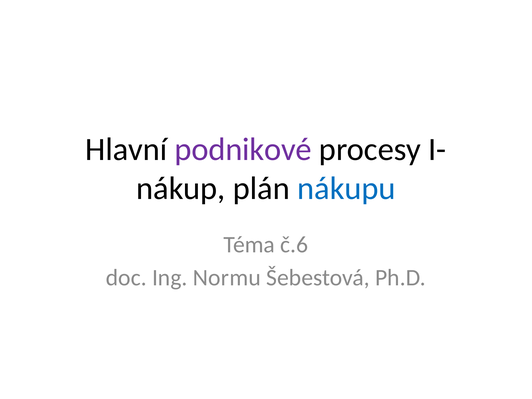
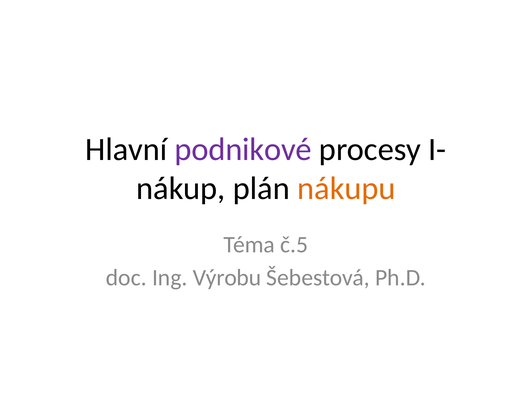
nákupu colour: blue -> orange (346, 188)
č.6: č.6 -> č.5 (294, 245)
Normu: Normu -> Výrobu (227, 278)
